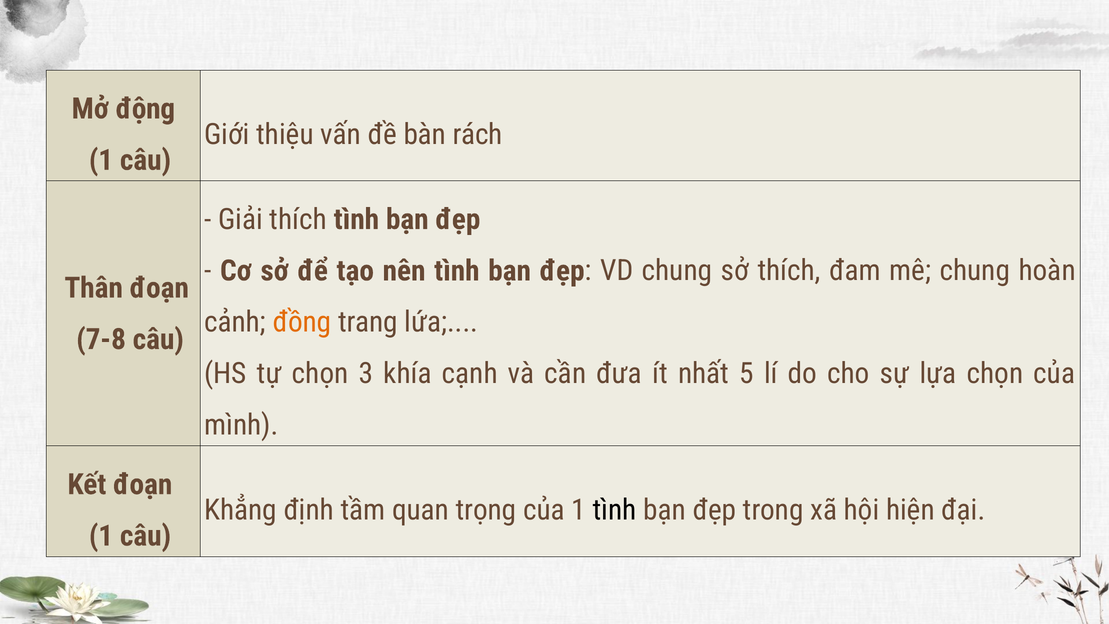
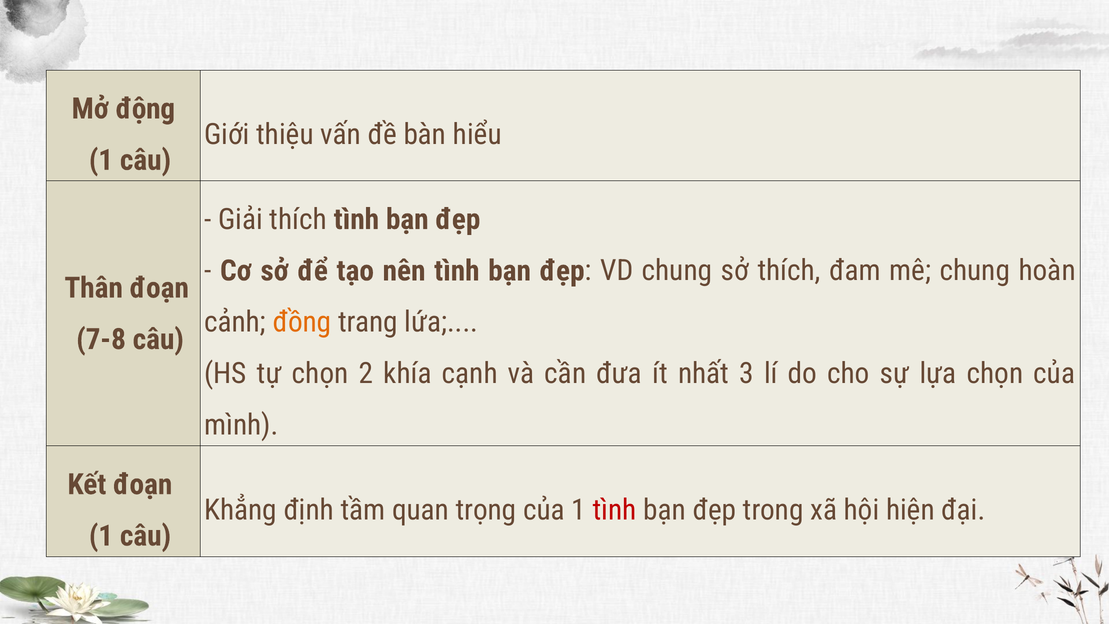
rách: rách -> hiểu (477, 134)
3: 3 -> 2 (366, 374)
5: 5 -> 3 (747, 374)
tình colour: black -> red (615, 510)
